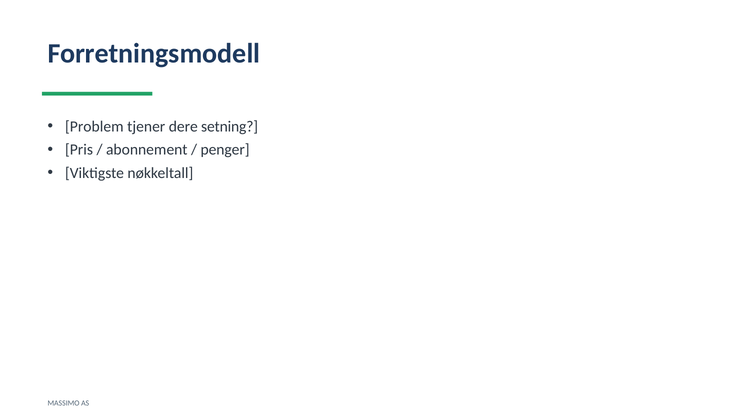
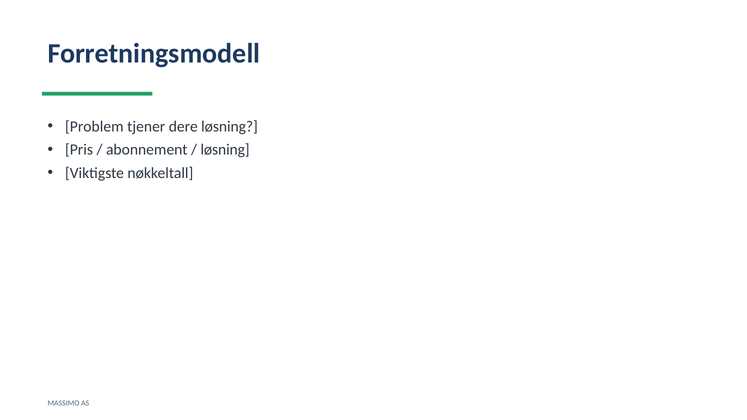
dere setning: setning -> løsning (230, 127)
penger: penger -> løsning (225, 150)
